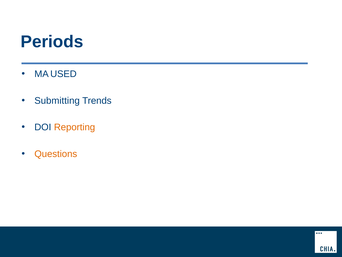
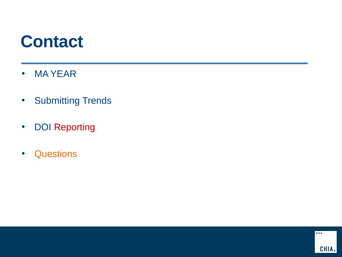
Periods: Periods -> Contact (52, 42)
USED: USED -> YEAR (63, 74)
Reporting colour: orange -> red (75, 127)
